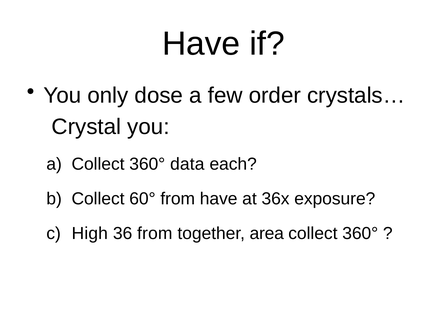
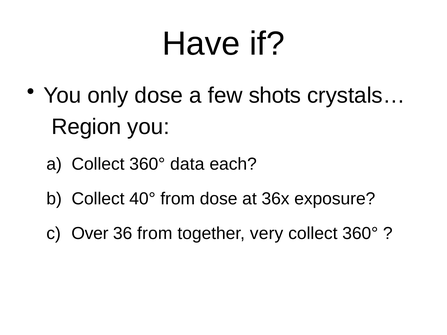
order: order -> shots (275, 95)
Crystal: Crystal -> Region (86, 127)
60°: 60° -> 40° (142, 199)
from have: have -> dose (219, 199)
High: High -> Over (90, 233)
area: area -> very (267, 233)
